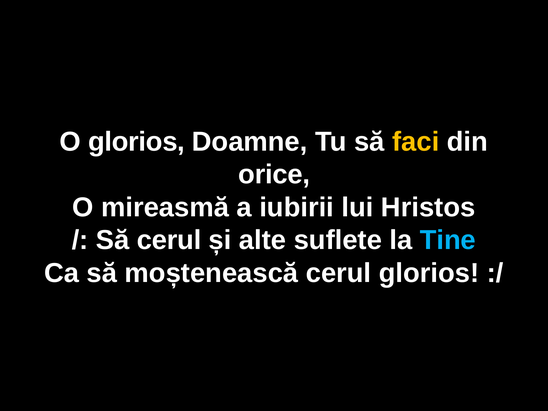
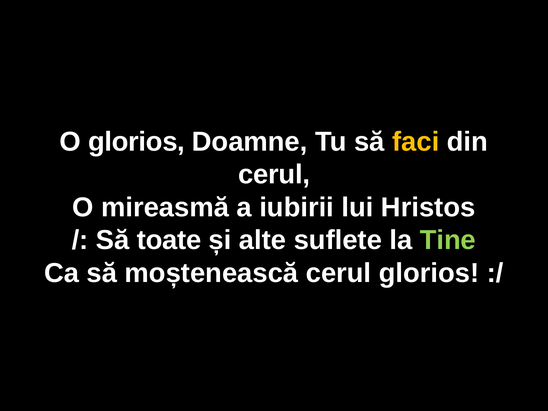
orice: orice -> cerul (274, 175)
Să cerul: cerul -> toate (169, 240)
Tine colour: light blue -> light green (448, 240)
